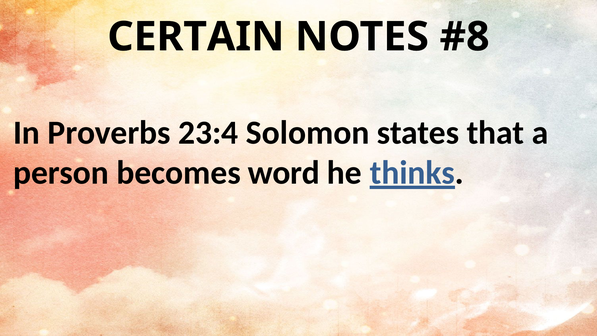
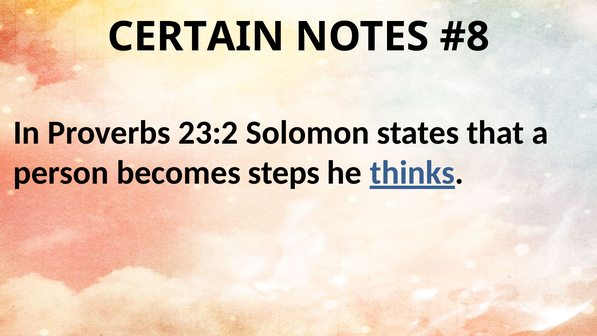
23:4: 23:4 -> 23:2 (208, 133)
word: word -> steps (284, 173)
